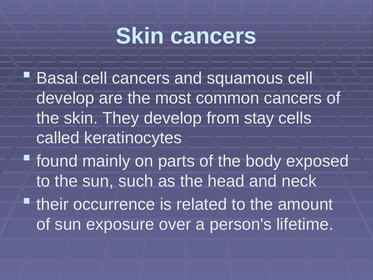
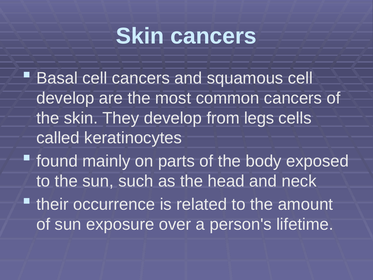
stay: stay -> legs (259, 118)
